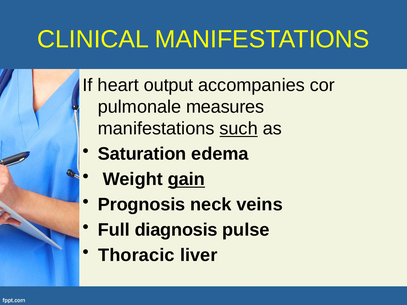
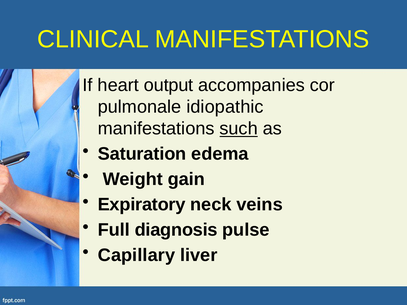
measures: measures -> idiopathic (225, 107)
gain underline: present -> none (186, 179)
Prognosis: Prognosis -> Expiratory (142, 205)
Thoracic: Thoracic -> Capillary (136, 255)
